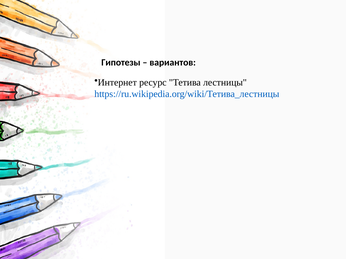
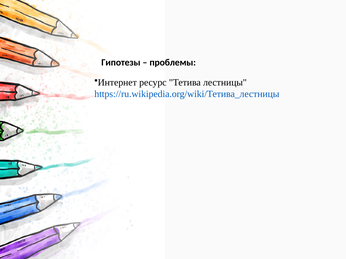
вариантов: вариантов -> проблемы (173, 63)
